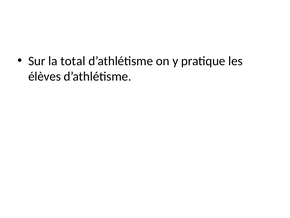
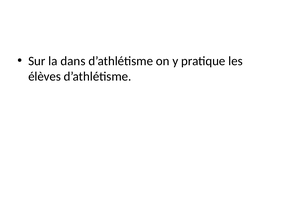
total: total -> dans (73, 61)
